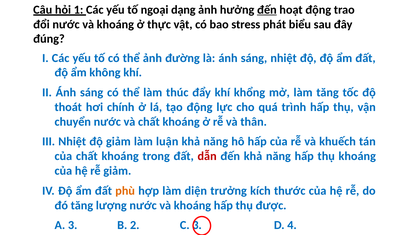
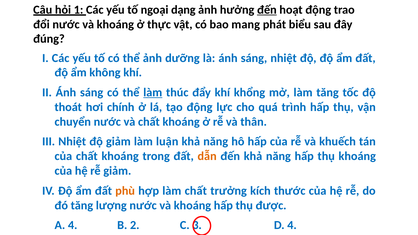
stress: stress -> mang (246, 24)
đường: đường -> dưỡng (182, 58)
làm underline: none -> present (153, 93)
dẫn colour: red -> orange (207, 156)
làm diện: diện -> chất (196, 191)
A 3: 3 -> 4 (73, 225)
